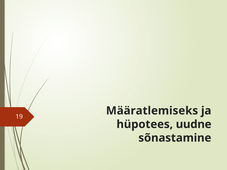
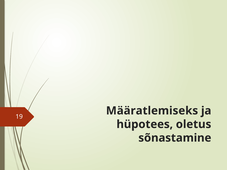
uudne: uudne -> oletus (194, 124)
